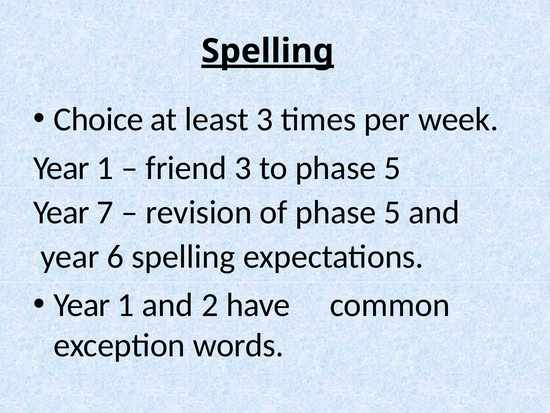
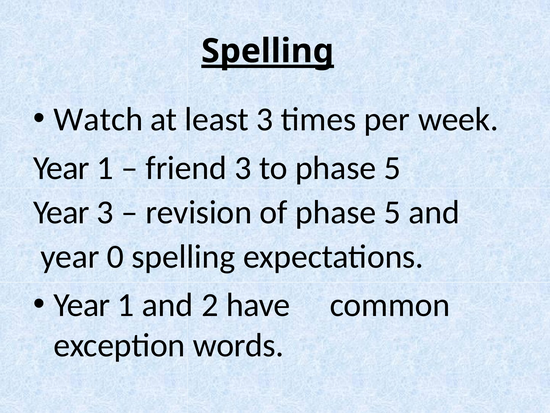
Choice: Choice -> Watch (98, 119)
Year 7: 7 -> 3 (105, 212)
6: 6 -> 0 (115, 256)
